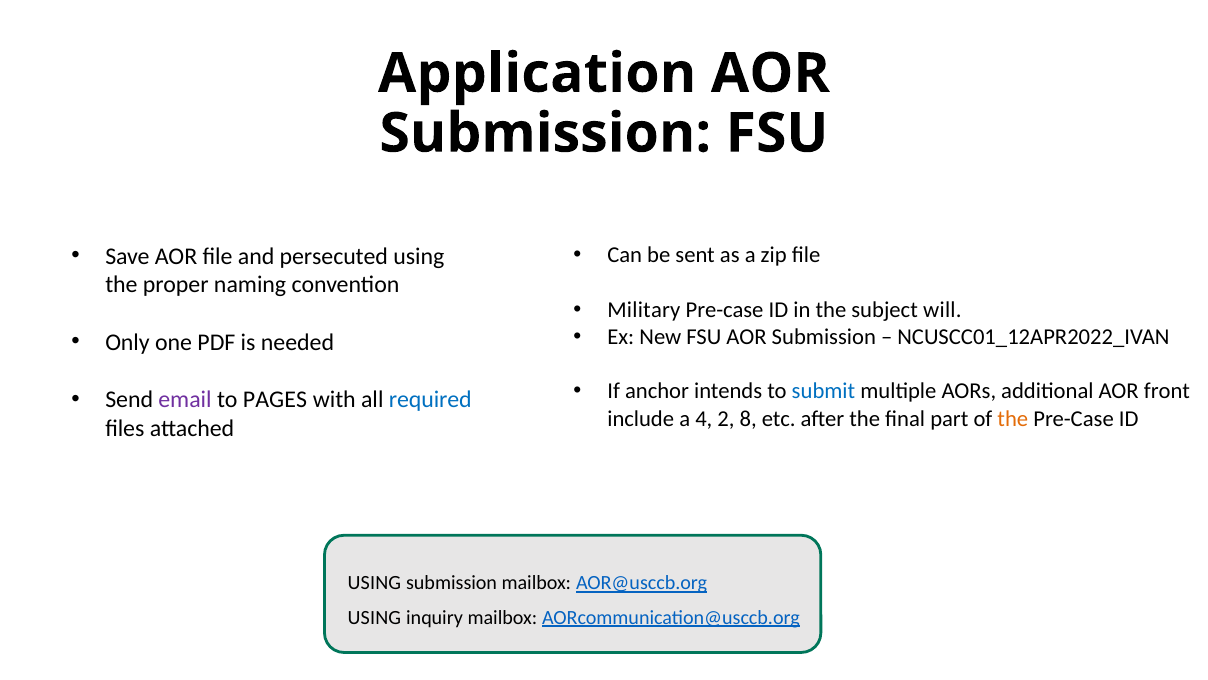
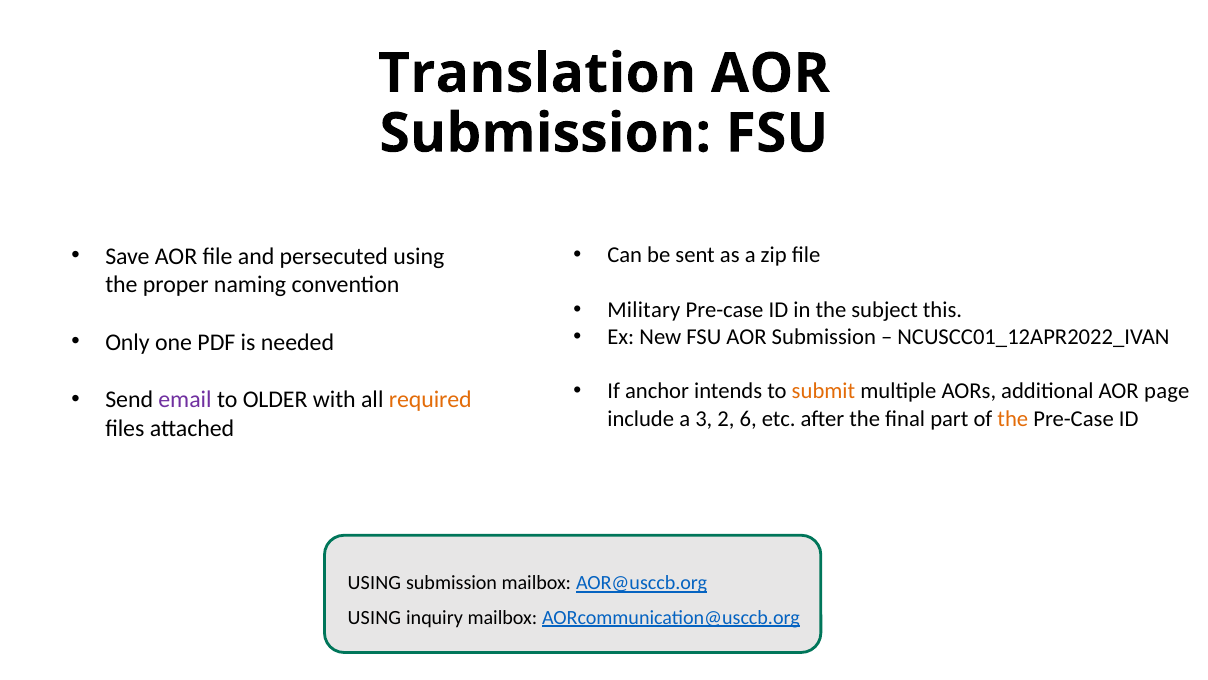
Application: Application -> Translation (537, 73)
will: will -> this (943, 310)
submit colour: blue -> orange (823, 391)
front: front -> page (1167, 391)
PAGES: PAGES -> OLDER (275, 399)
required colour: blue -> orange (430, 399)
4: 4 -> 3 (704, 418)
8: 8 -> 6 (748, 418)
